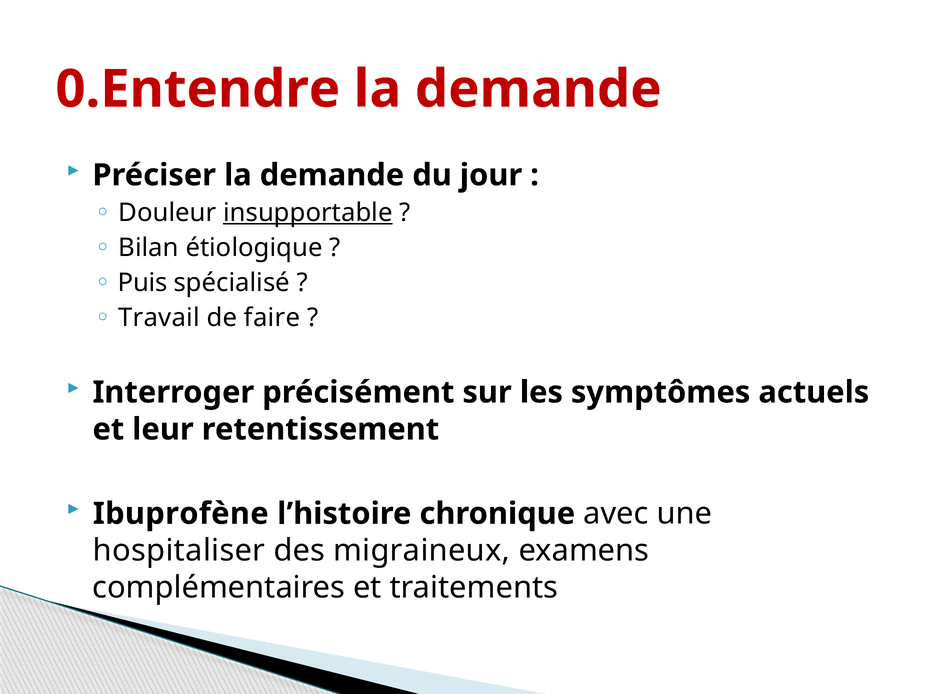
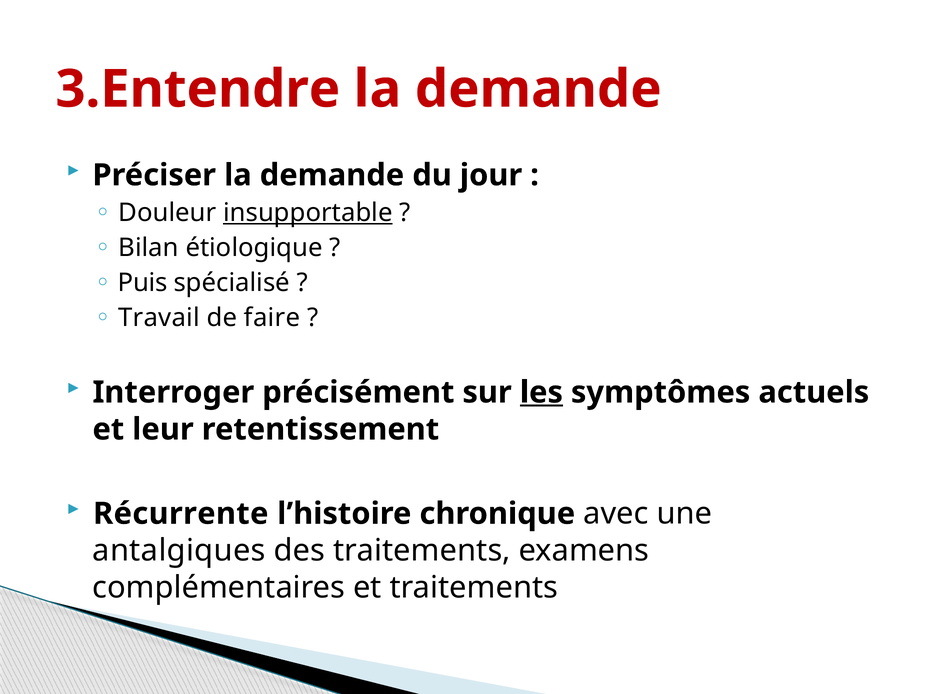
0.Entendre: 0.Entendre -> 3.Entendre (198, 89)
les underline: none -> present (541, 393)
Ibuprofène: Ibuprofène -> Récurrente (181, 514)
hospitaliser: hospitaliser -> antalgiques (179, 551)
des migraineux: migraineux -> traitements (422, 551)
